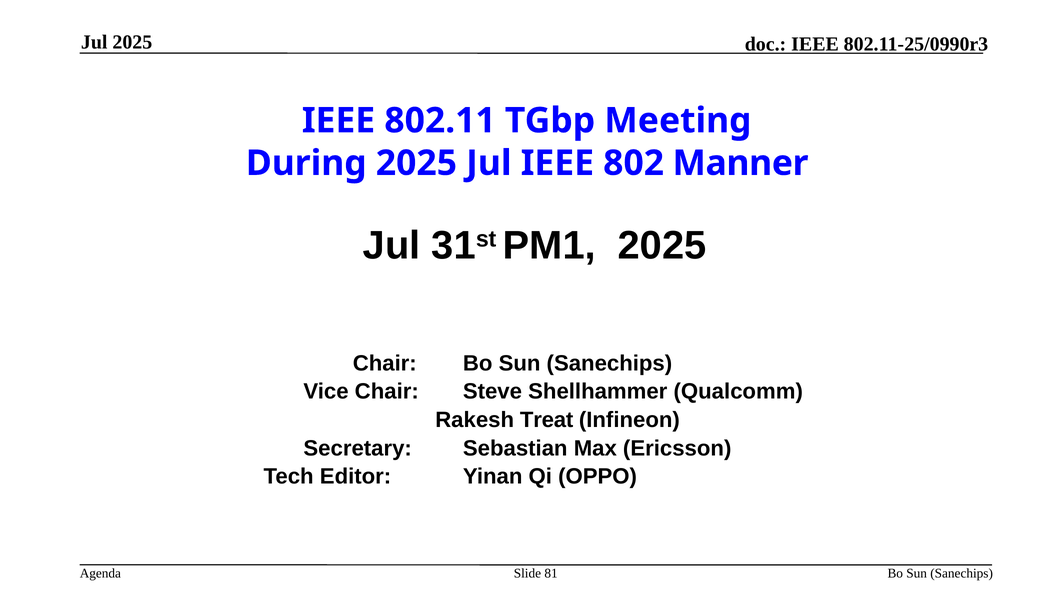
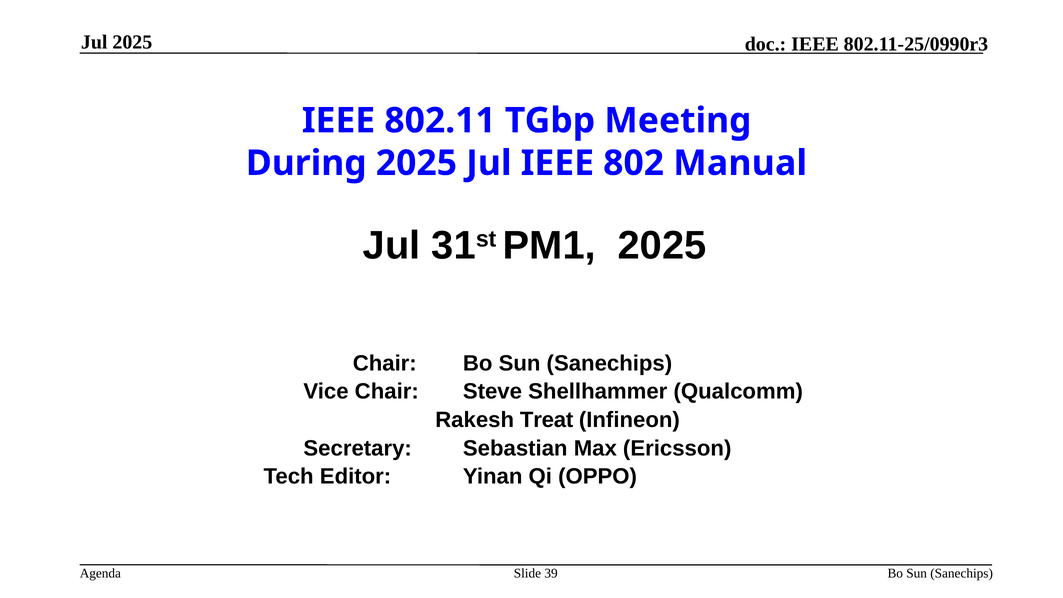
Manner: Manner -> Manual (740, 163)
81: 81 -> 39 (551, 573)
